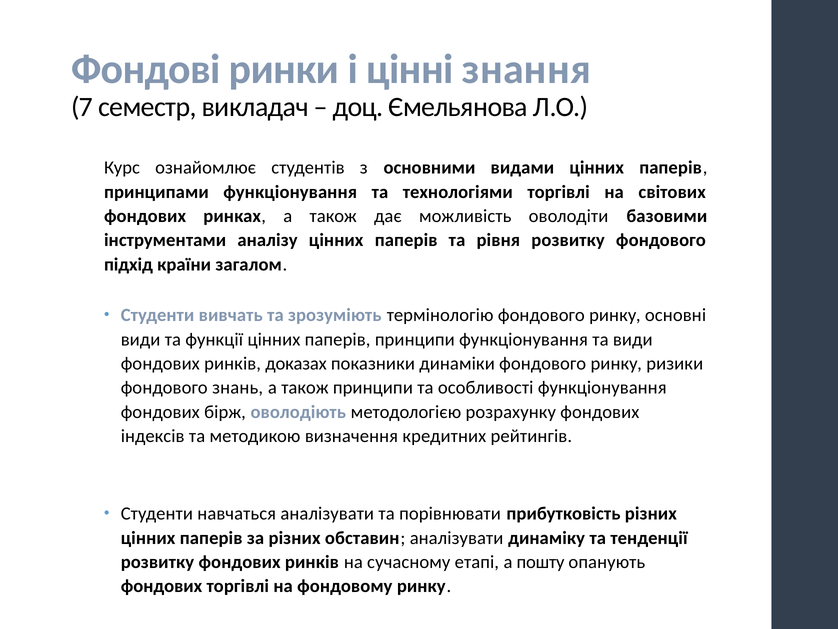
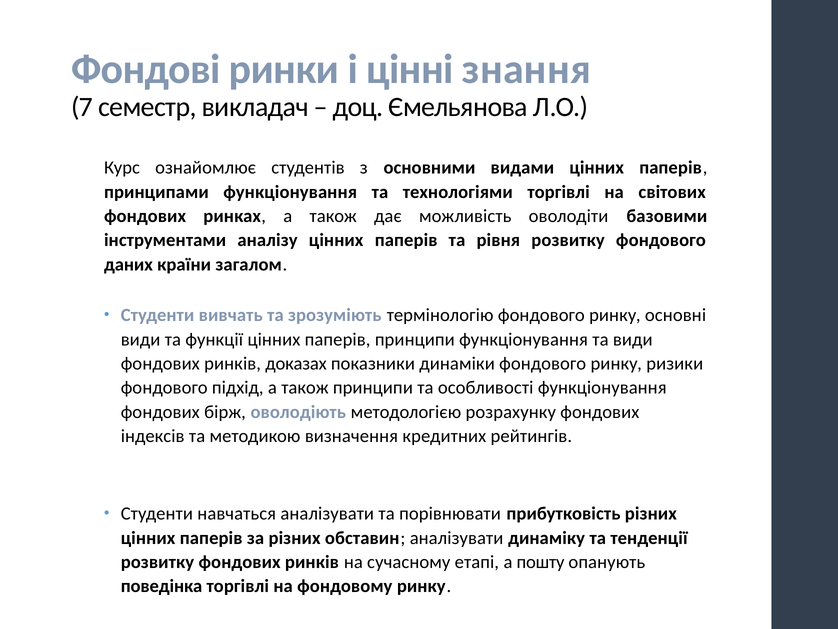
підхід: підхід -> даних (128, 264)
знань: знань -> підхід (238, 387)
фондових: фондових -> поведінка (162, 586)
